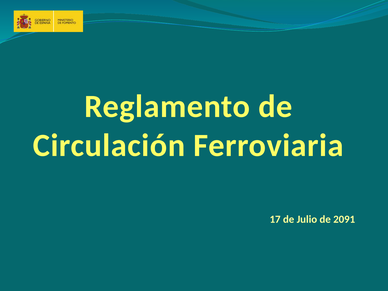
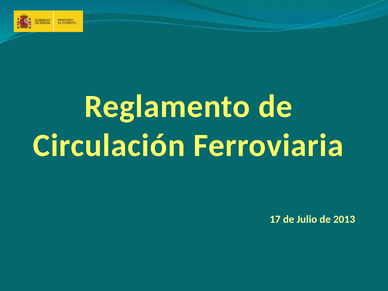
2091: 2091 -> 2013 (344, 219)
